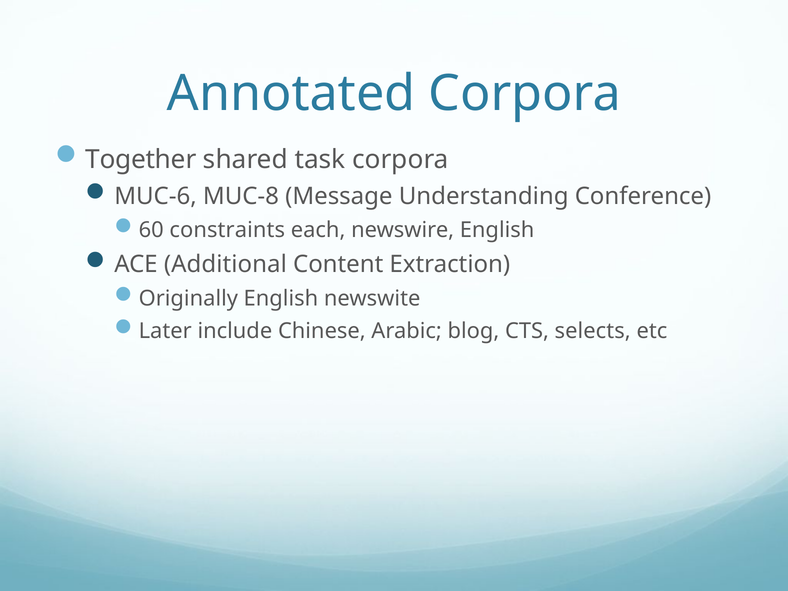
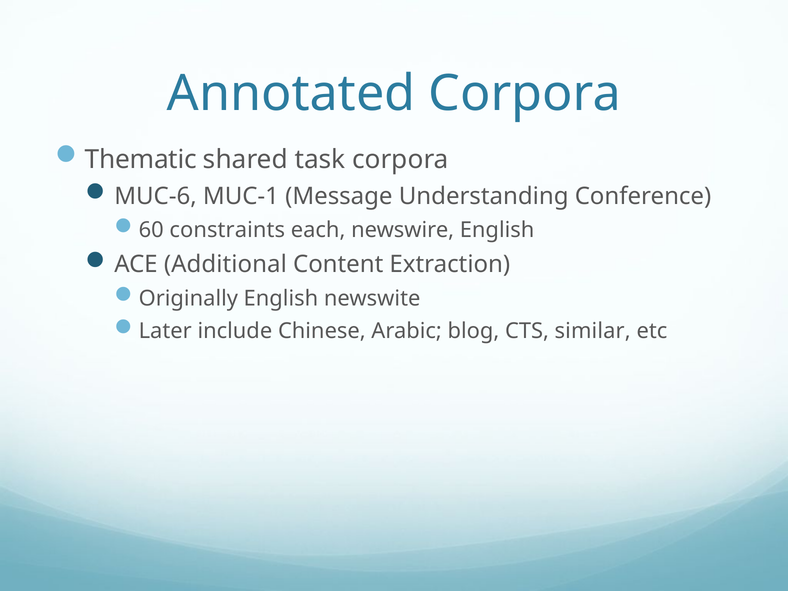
Together: Together -> Thematic (141, 159)
MUC-8: MUC-8 -> MUC-1 (241, 196)
selects: selects -> similar (593, 331)
